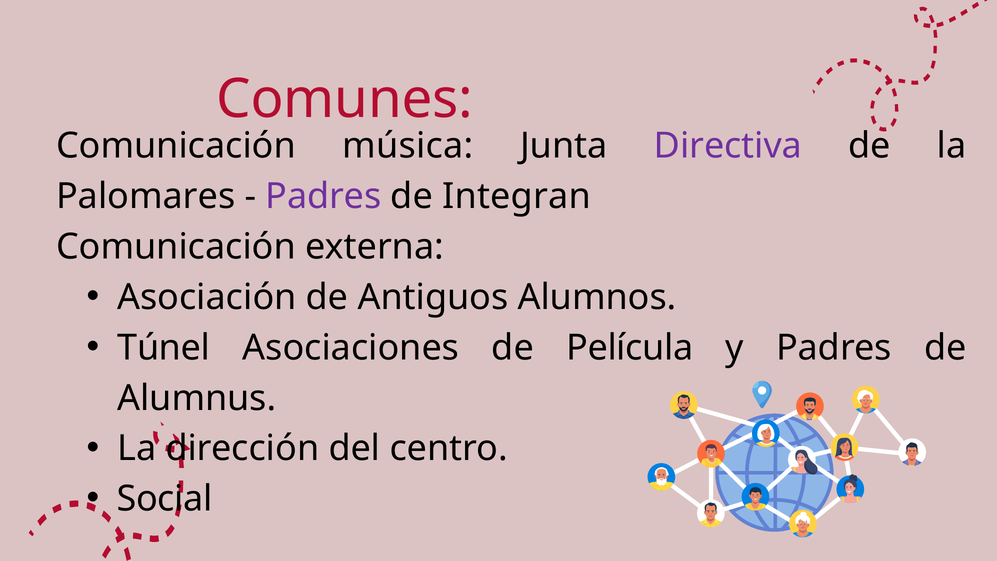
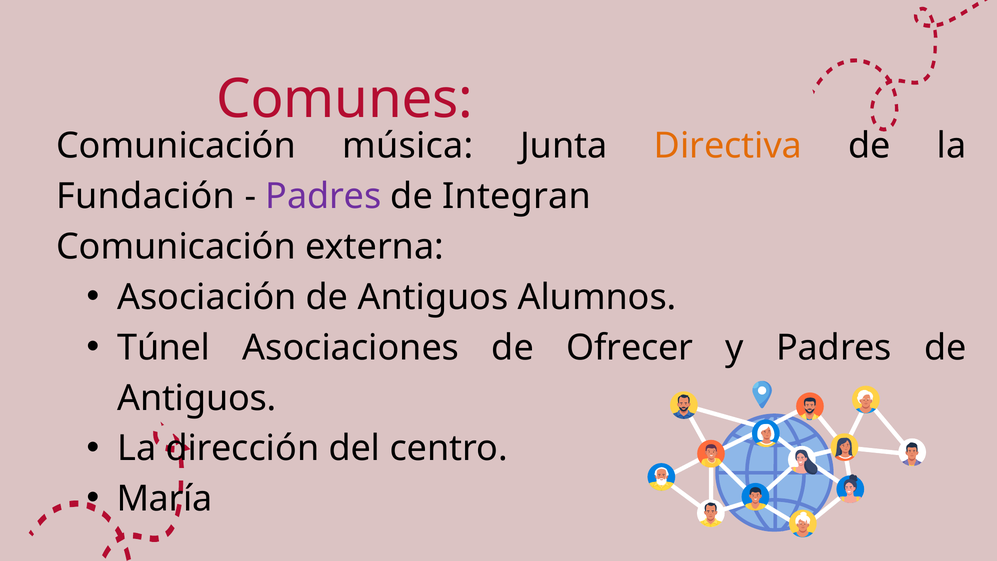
Directiva colour: purple -> orange (728, 146)
Palomares: Palomares -> Fundación (146, 196)
Película: Película -> Ofrecer (630, 348)
Alumnus: Alumnus -> Antiguos (197, 398)
Social: Social -> María (165, 499)
